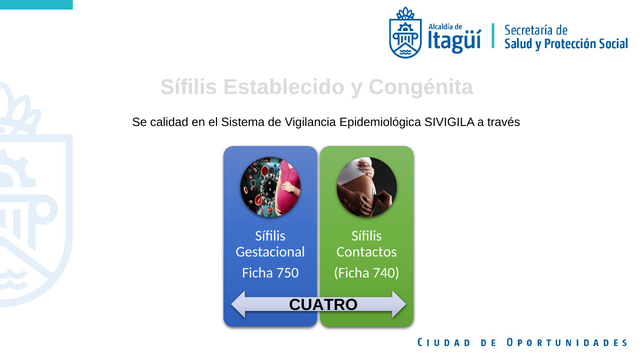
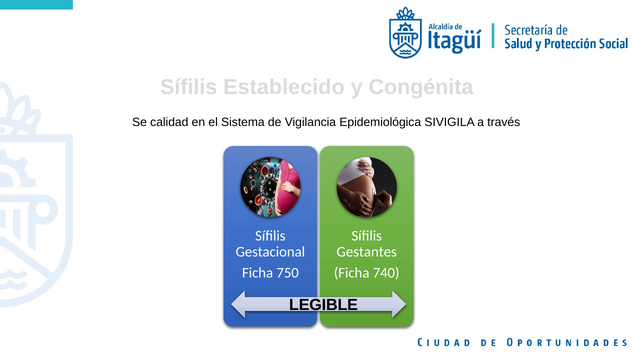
Contactos: Contactos -> Gestantes (367, 252)
CUATRO: CUATRO -> LEGIBLE (324, 305)
